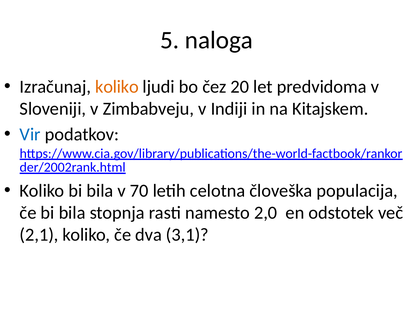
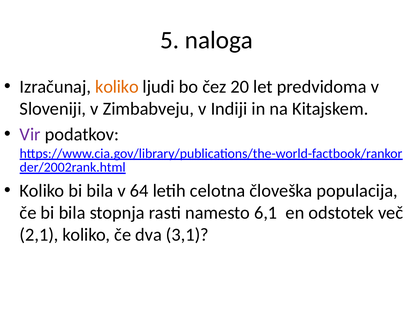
Vir colour: blue -> purple (30, 134)
70: 70 -> 64 (139, 191)
2,0: 2,0 -> 6,1 (266, 213)
